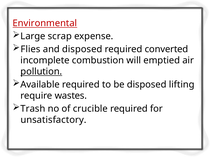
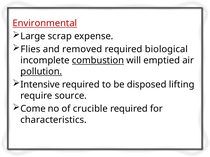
and disposed: disposed -> removed (82, 49)
converted: converted -> biological (166, 49)
combustion underline: none -> present (98, 61)
Available: Available -> Intensive (40, 85)
wastes: wastes -> source (71, 96)
Trash: Trash -> Come (33, 109)
unsatisfactory: unsatisfactory -> characteristics (54, 120)
